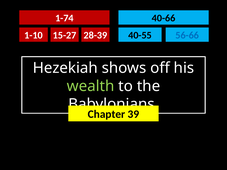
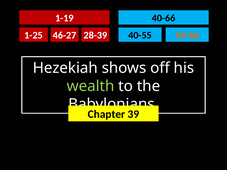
1-74: 1-74 -> 1-19 (64, 18)
1-10: 1-10 -> 1-25 (34, 35)
15-27: 15-27 -> 46-27 (65, 35)
56-66 colour: blue -> orange (187, 35)
